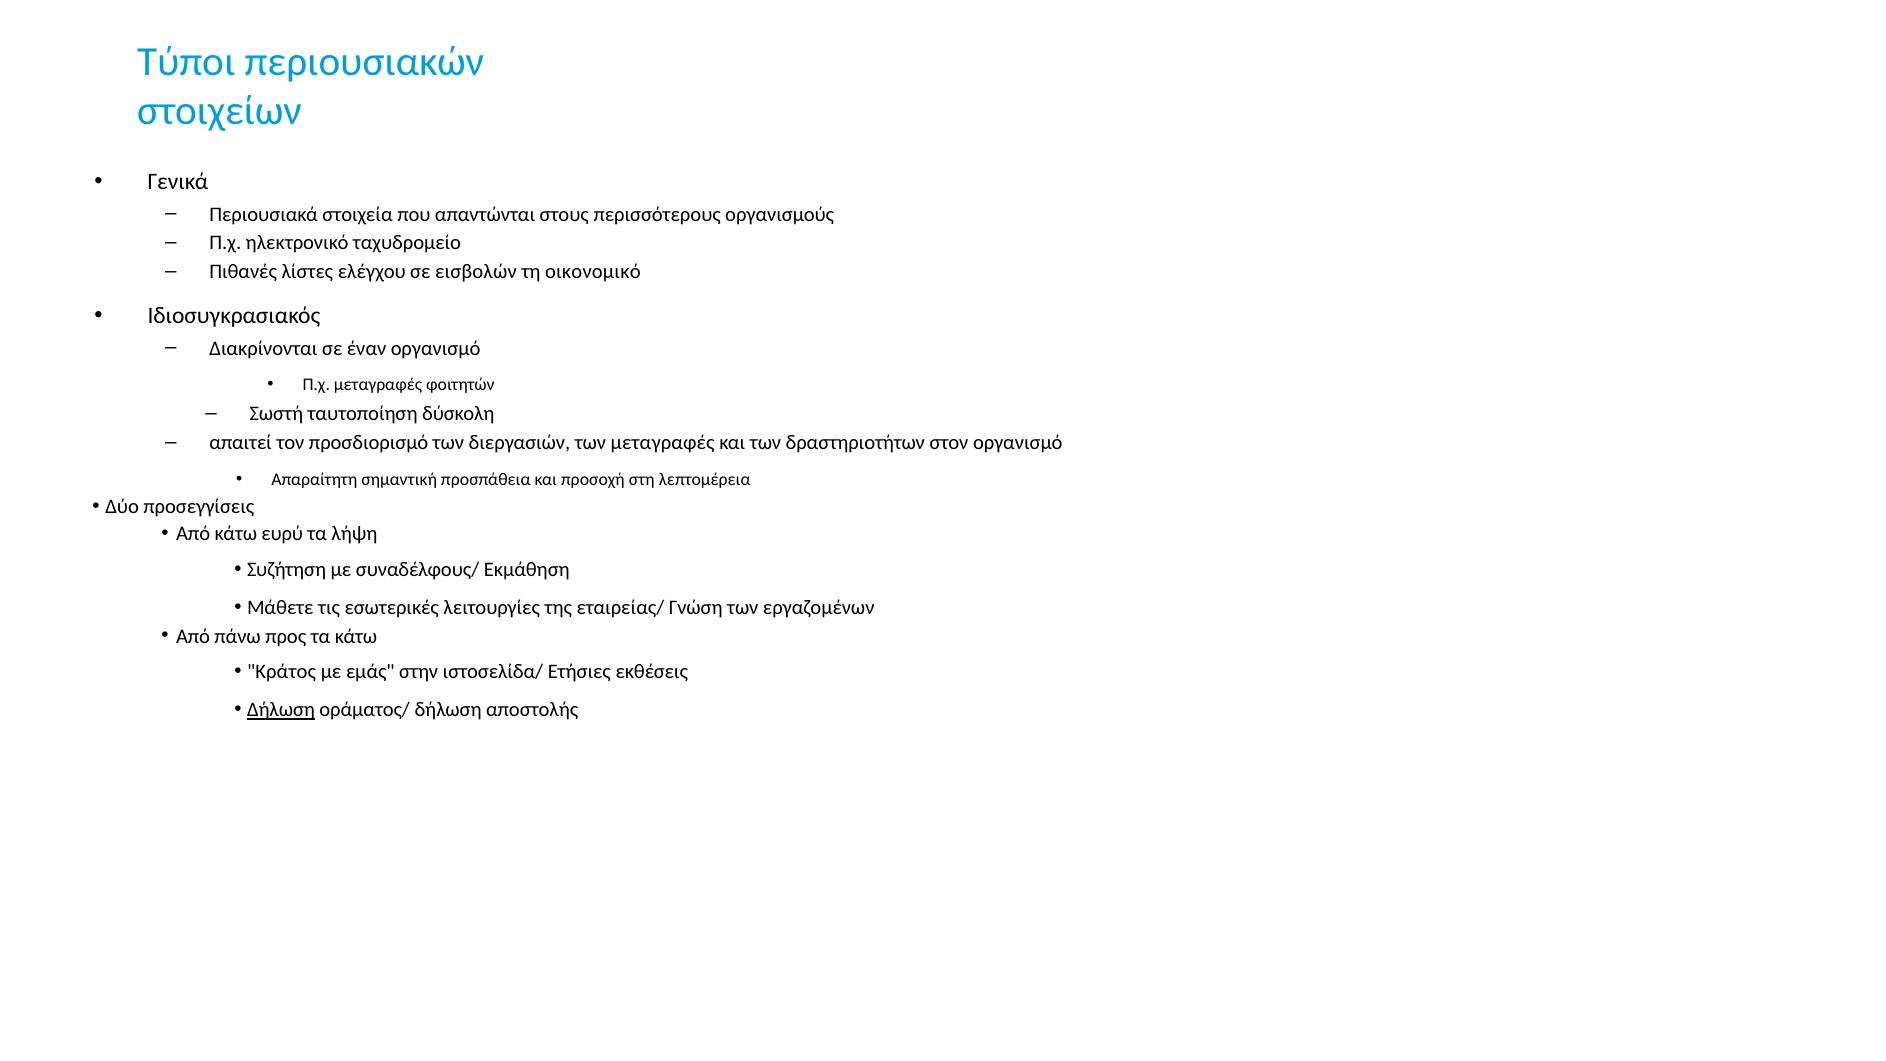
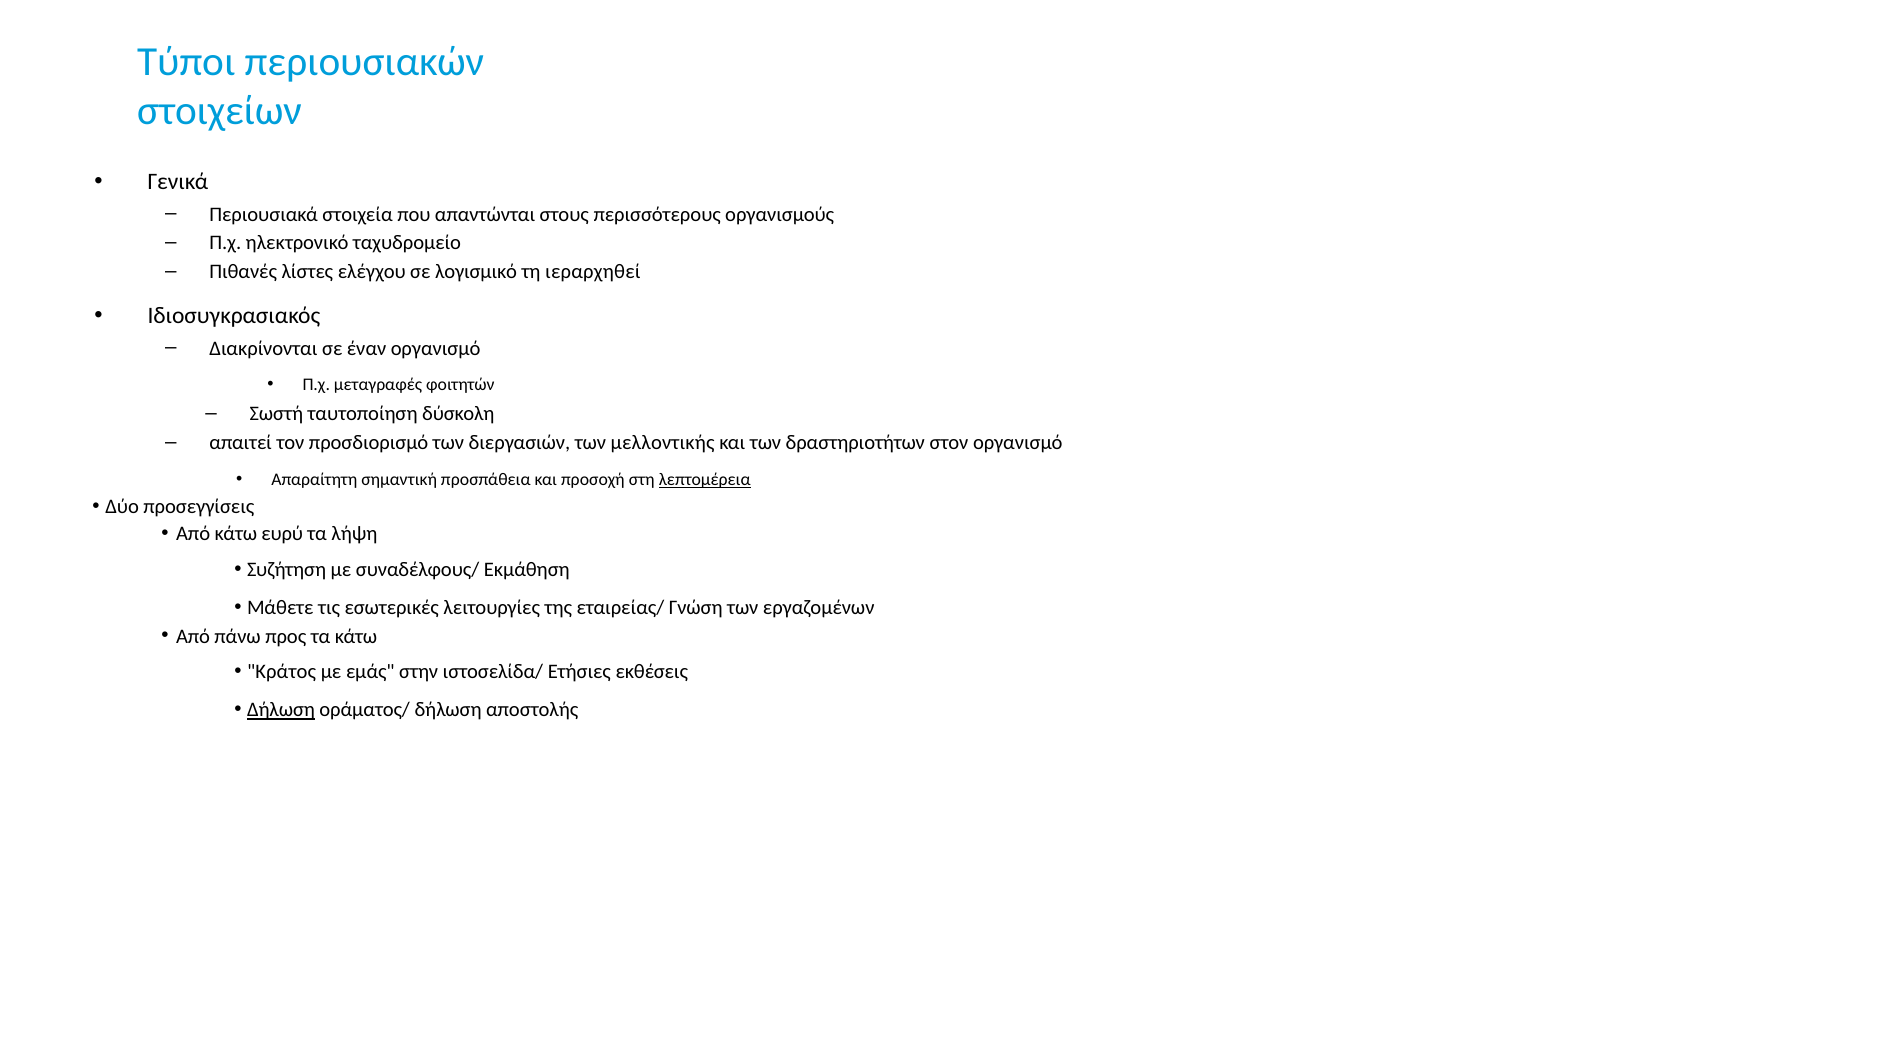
εισβολών: εισβολών -> λογισμικό (476, 272)
οικονομικό: οικονομικό -> ιεραρχηθεί (593, 272)
των μεταγραφές: μεταγραφές -> μελλοντικής (663, 443)
λεπτομέρεια underline: none -> present (705, 479)
